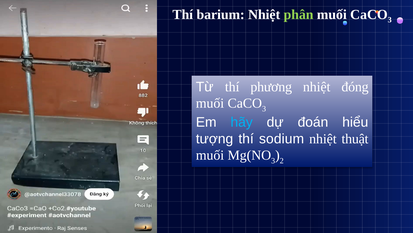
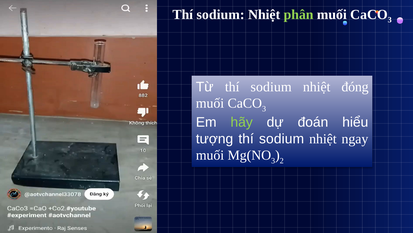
barium: barium -> sodium (221, 14)
Từ thí phương: phương -> sodium (271, 87)
hãy colour: light blue -> light green (242, 122)
thuật: thuật -> ngay (355, 138)
